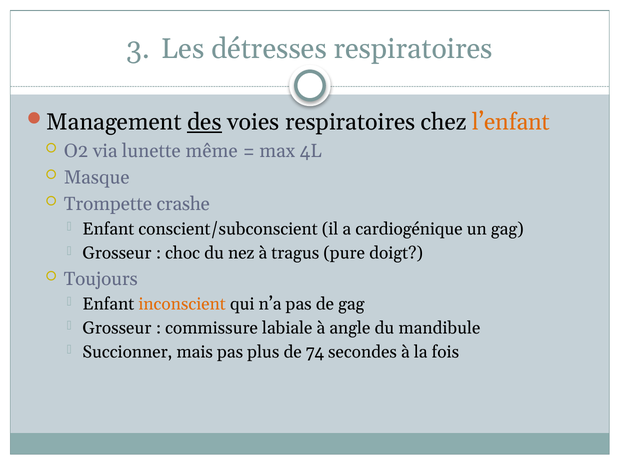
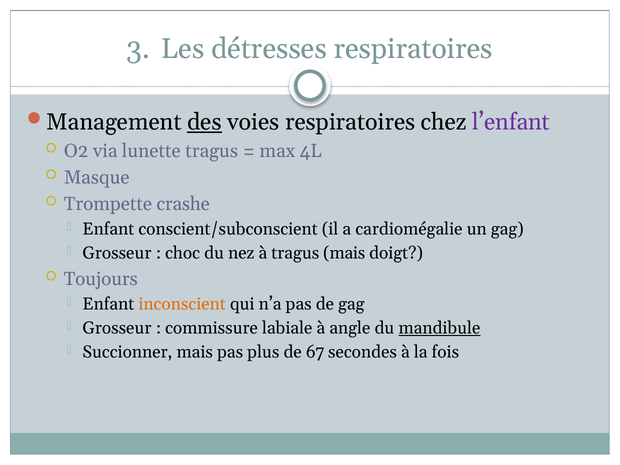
l’enfant colour: orange -> purple (511, 122)
lunette même: même -> tragus (212, 151)
cardiogénique: cardiogénique -> cardiomégalie (409, 229)
tragus pure: pure -> mais (344, 253)
mandibule underline: none -> present (439, 328)
74: 74 -> 67 (315, 352)
